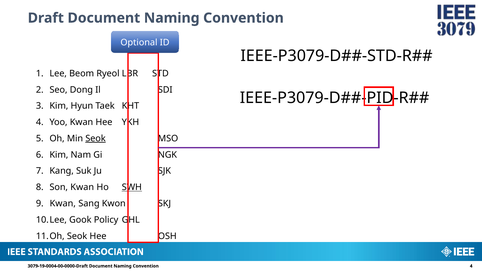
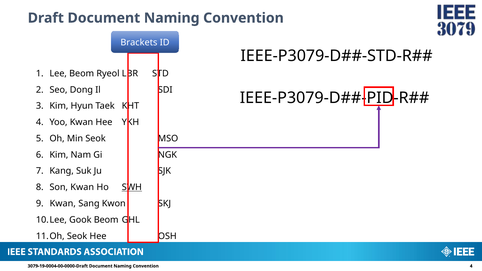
Optional: Optional -> Brackets (139, 43)
Seok underline: present -> none (96, 139)
Gook Policy: Policy -> Beom (106, 220)
